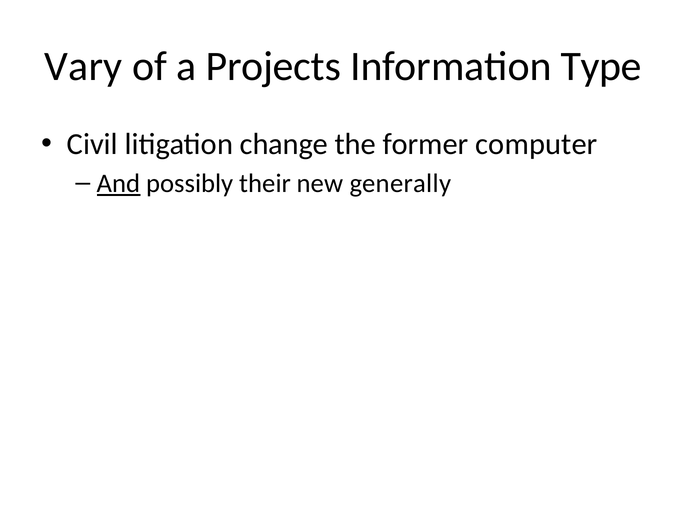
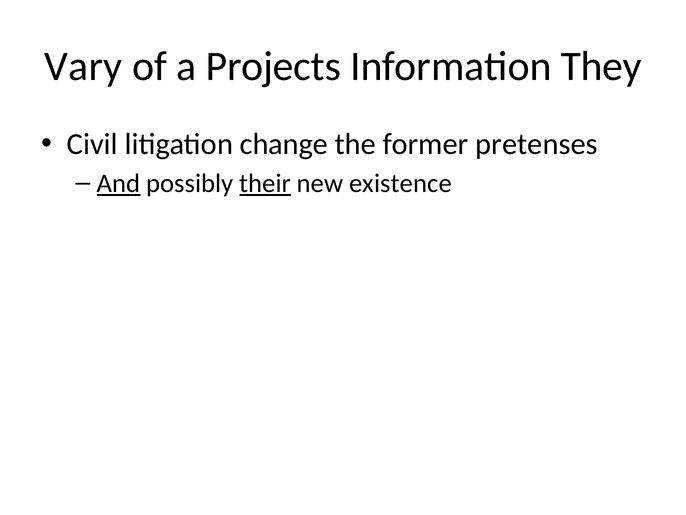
Type: Type -> They (601, 66)
computer: computer -> pretenses (537, 144)
their underline: none -> present (265, 183)
generally: generally -> existence (400, 183)
